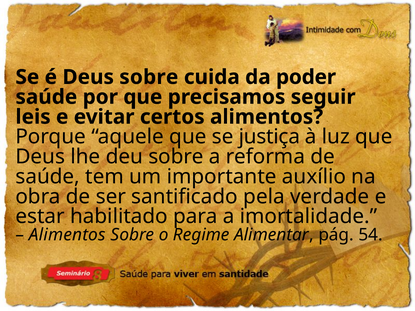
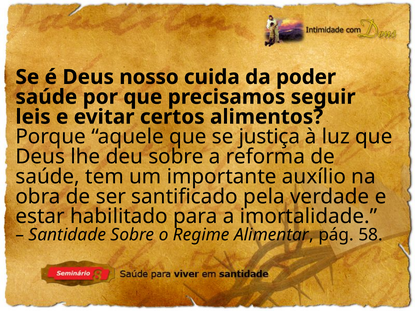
Deus sobre: sobre -> nosso (149, 77)
Alimentos: Alimentos -> Santidade (67, 235)
54: 54 -> 58 (371, 235)
